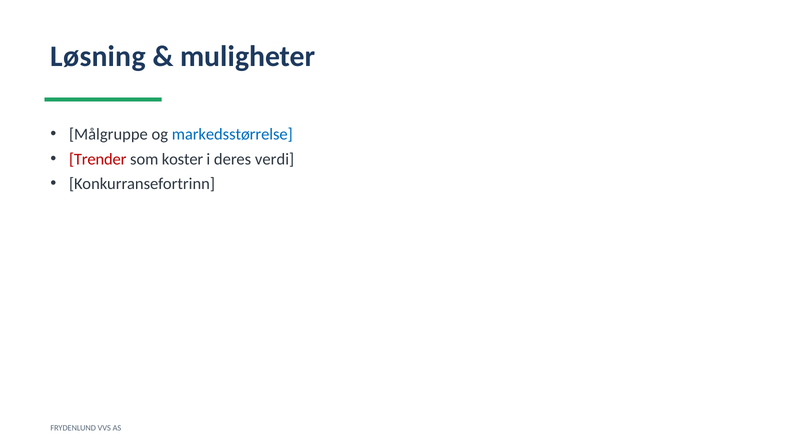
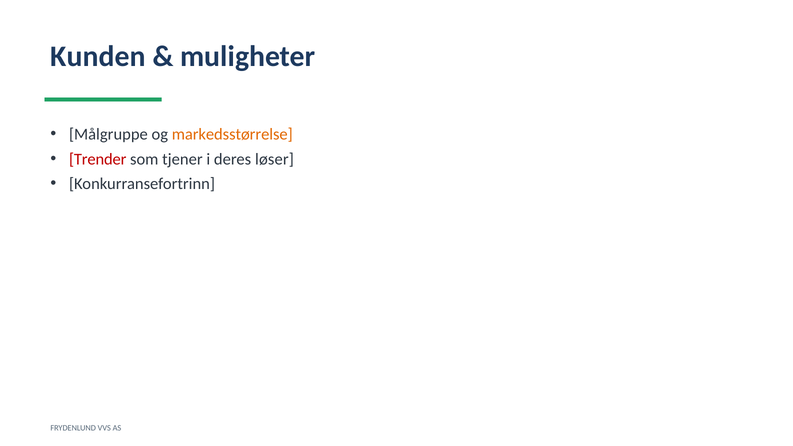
Løsning: Løsning -> Kunden (98, 57)
markedsstørrelse colour: blue -> orange (232, 134)
koster: koster -> tjener (182, 159)
verdi: verdi -> løser (274, 159)
